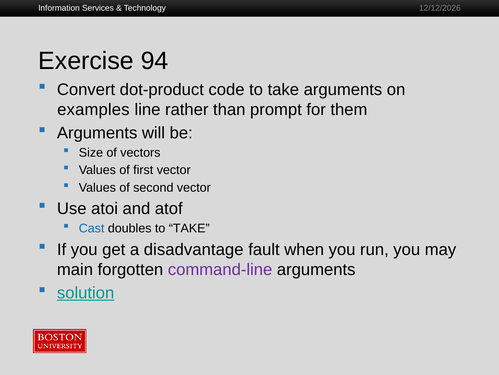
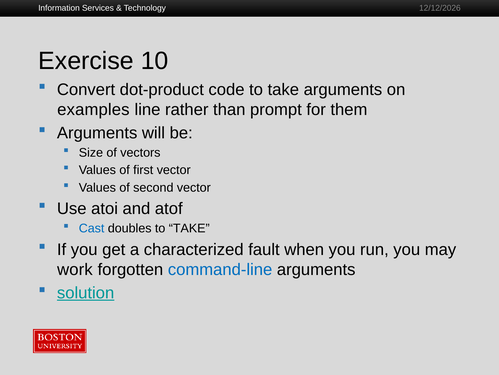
94: 94 -> 10 (155, 61)
disadvantage: disadvantage -> characterized (194, 249)
main: main -> work (75, 269)
command-line colour: purple -> blue (220, 269)
